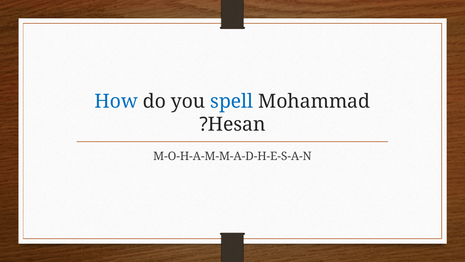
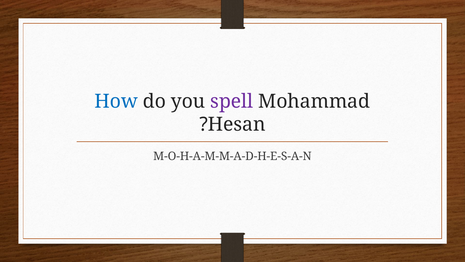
spell colour: blue -> purple (232, 101)
